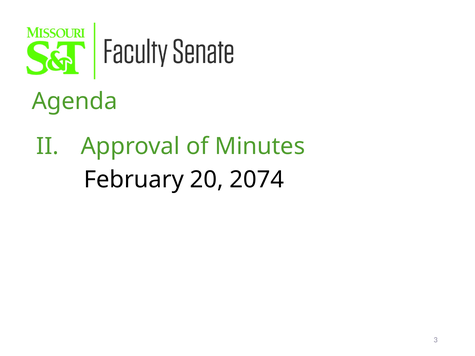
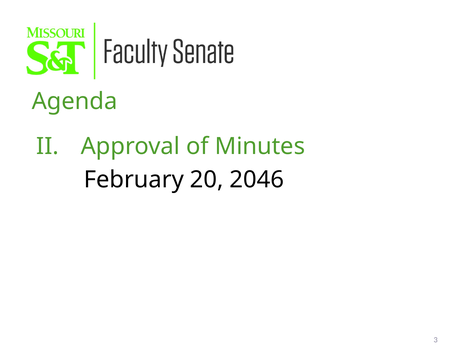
2074: 2074 -> 2046 (257, 180)
